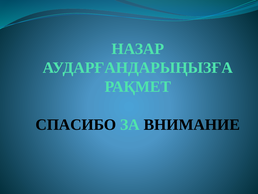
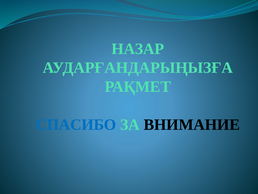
СПАСИБО colour: black -> blue (76, 124)
